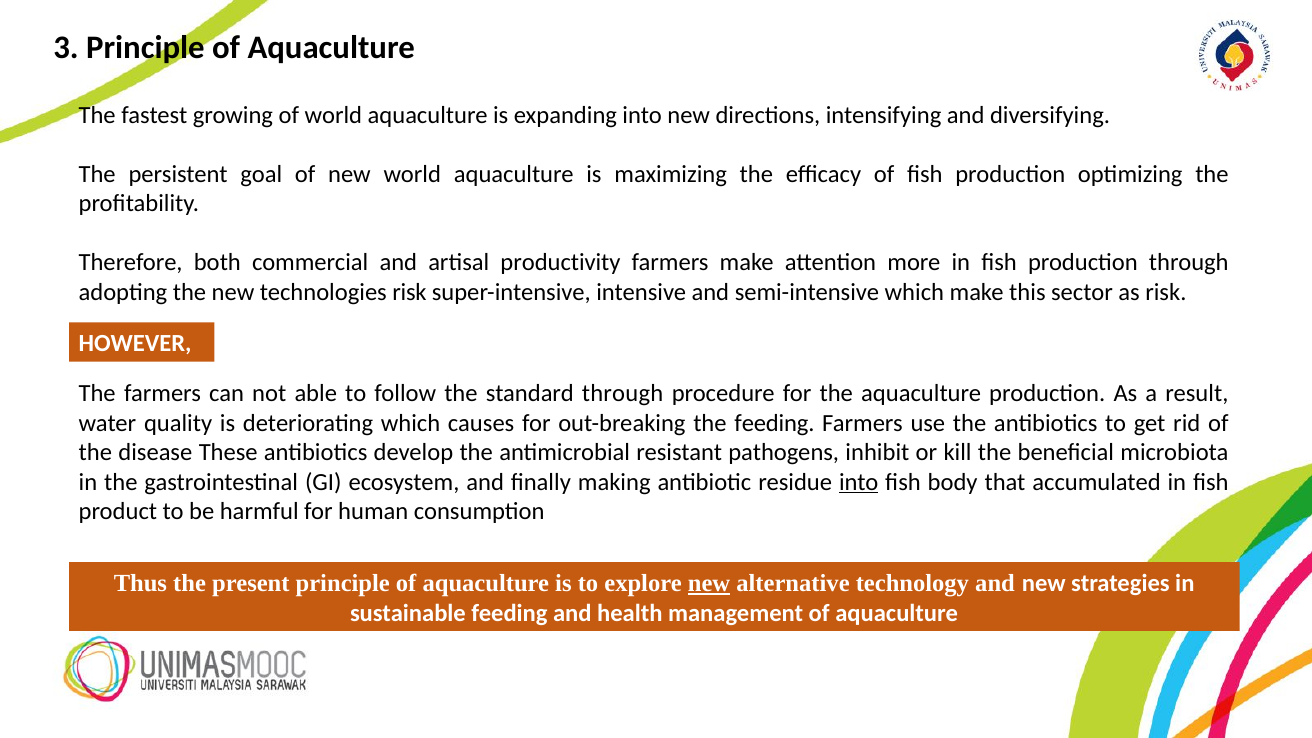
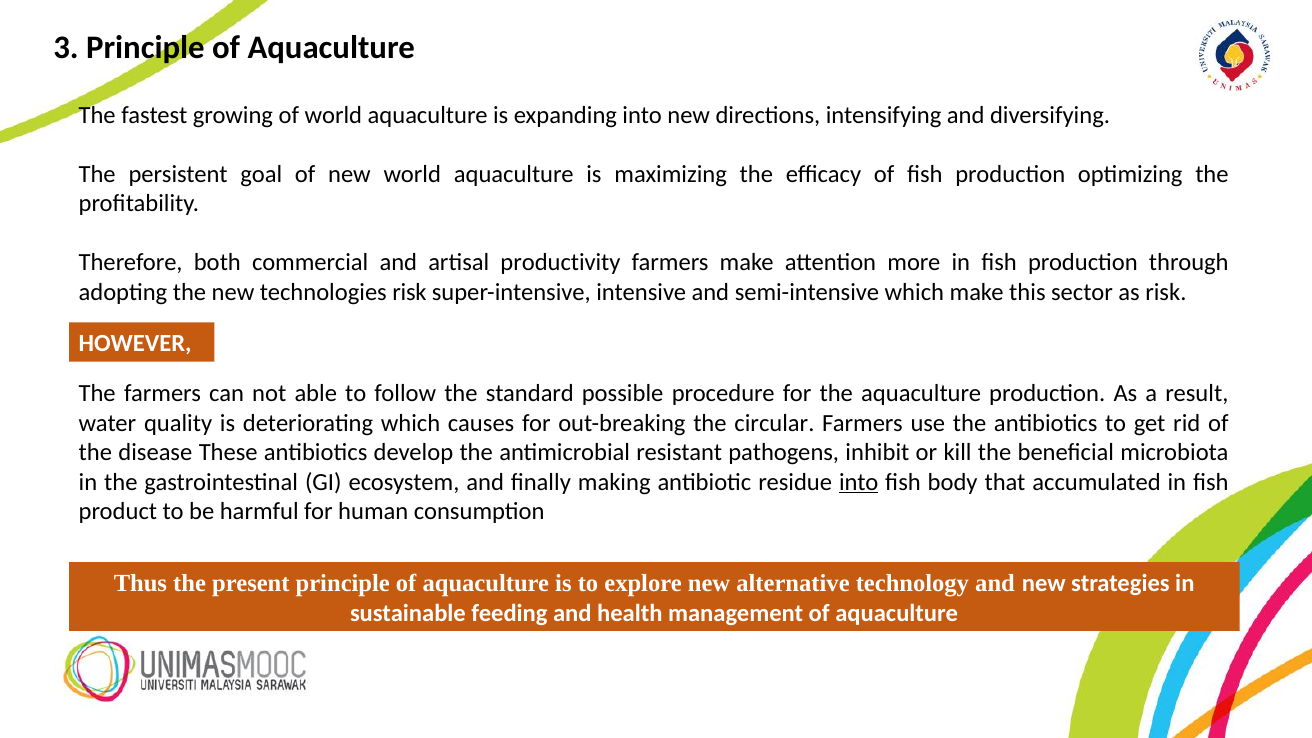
standard through: through -> possible (623, 393)
the feeding: feeding -> circular (774, 423)
new underline: present -> none (709, 584)
